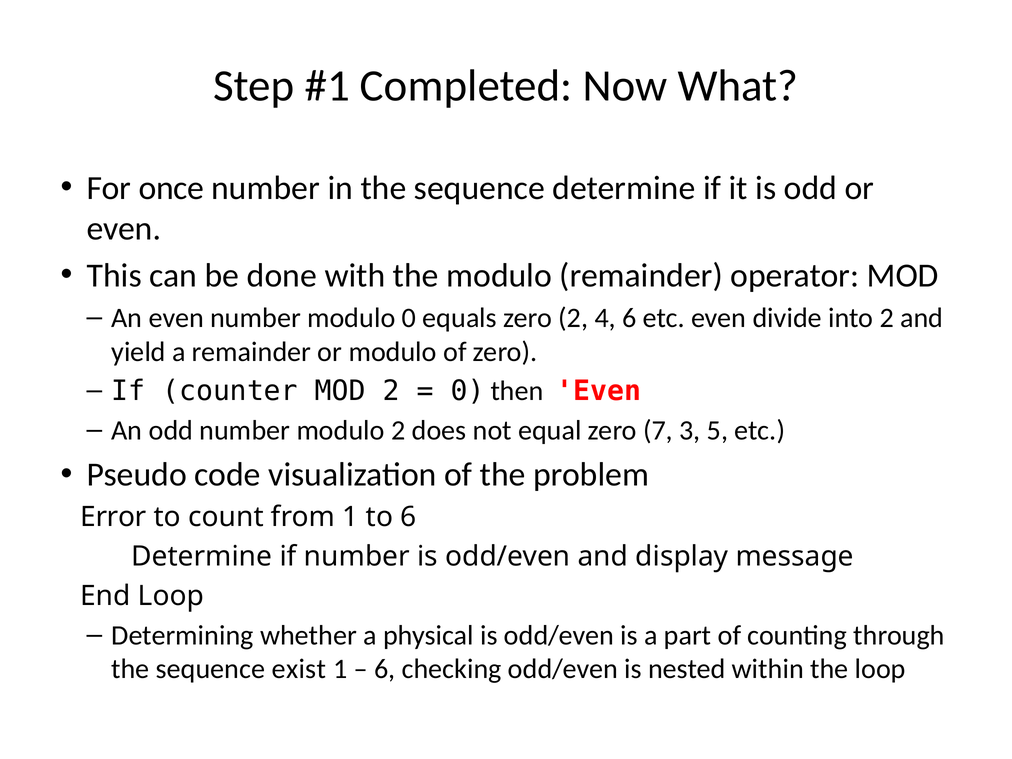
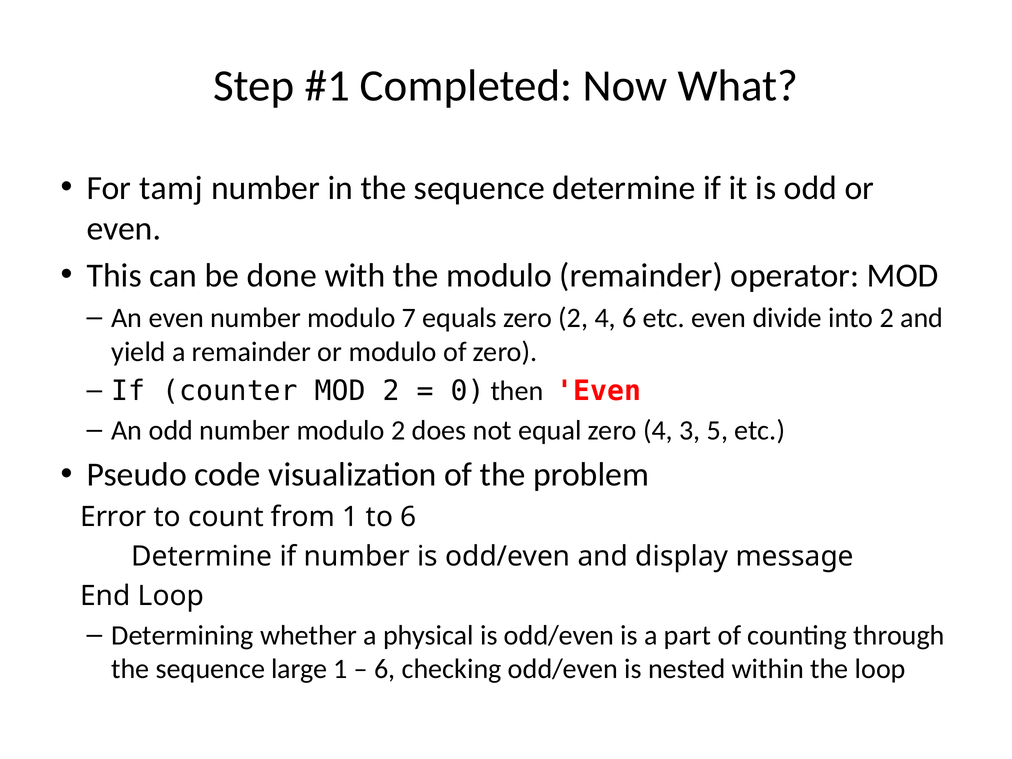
once: once -> tamj (171, 188)
modulo 0: 0 -> 7 (409, 318)
zero 7: 7 -> 4 (658, 431)
exist: exist -> large (299, 669)
